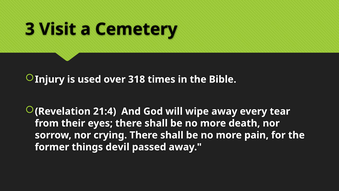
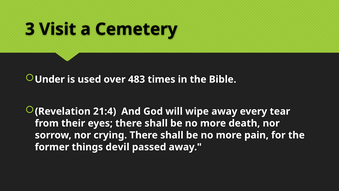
Injury: Injury -> Under (50, 79)
318: 318 -> 483 (137, 79)
